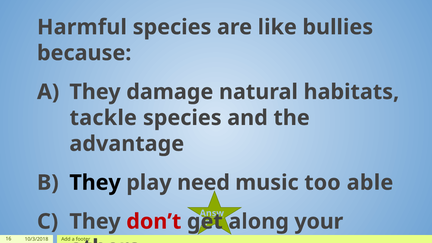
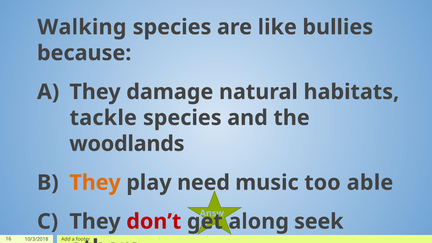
Harmful: Harmful -> Walking (82, 27)
advantage: advantage -> woodlands (127, 144)
They colour: black -> orange (95, 183)
your: your -> seek (319, 222)
